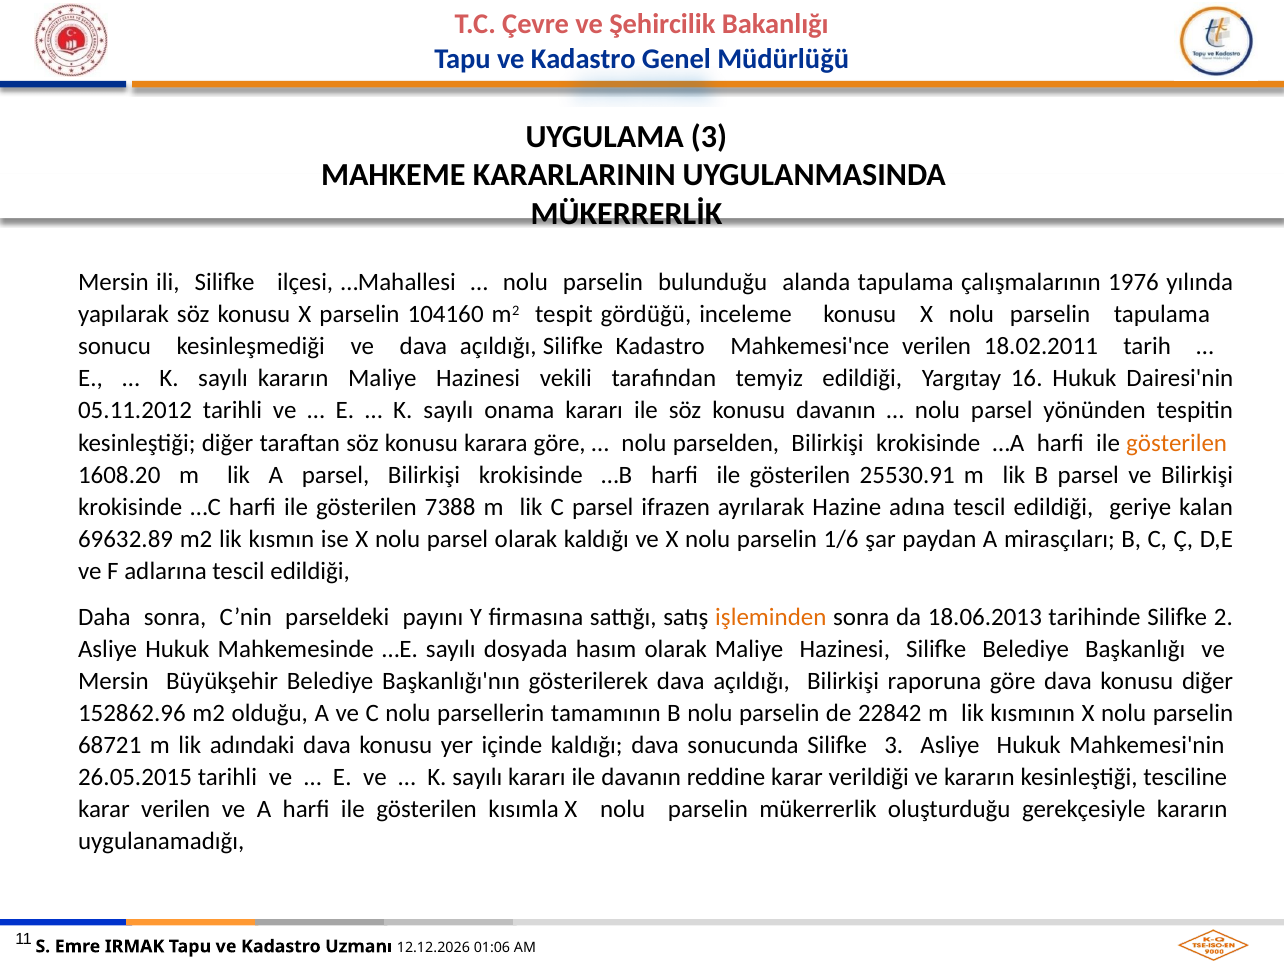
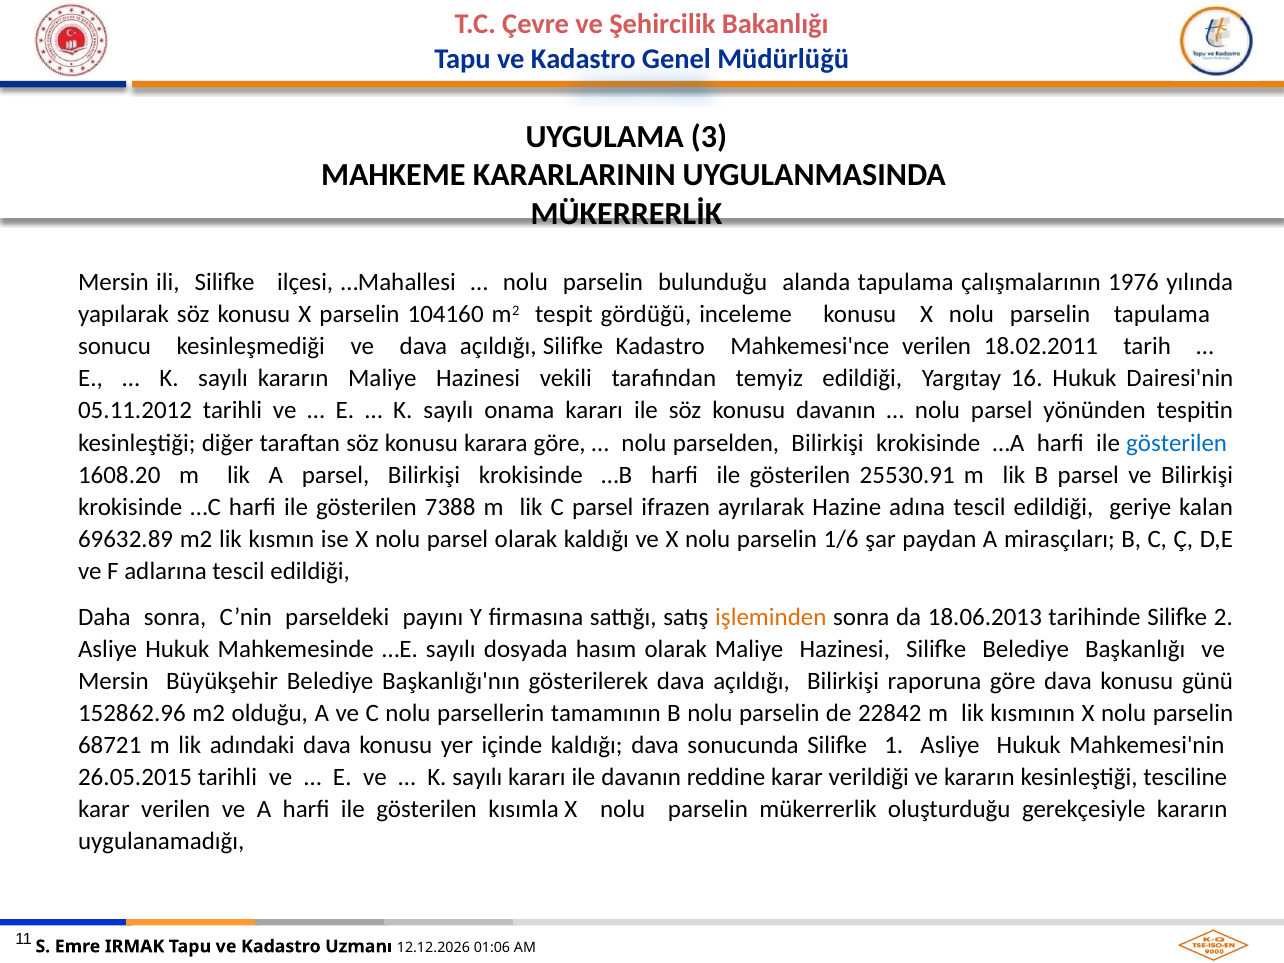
gösterilen colour: orange -> blue (1177, 443)
konusu diğer: diğer -> günü (1207, 681)
Silifke 3: 3 -> 1 (894, 745)
